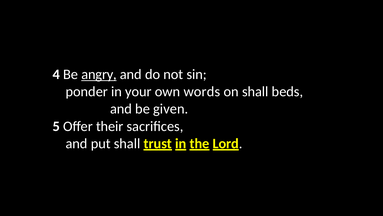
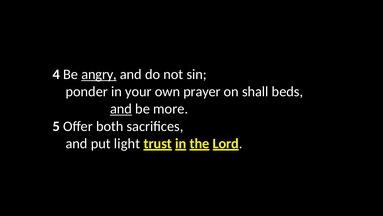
words: words -> prayer (202, 91)
and underline: none -> present (121, 109)
given: given -> more (171, 109)
their: their -> both (110, 126)
put shall: shall -> light (127, 143)
